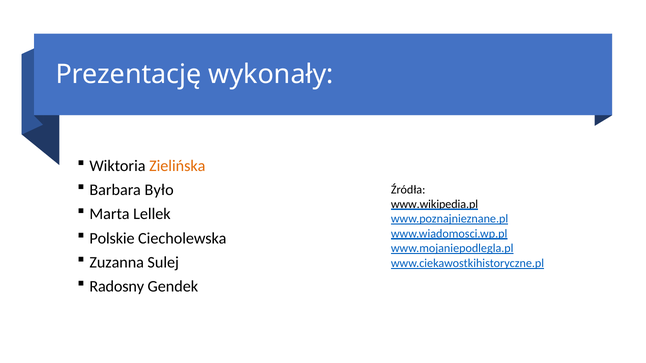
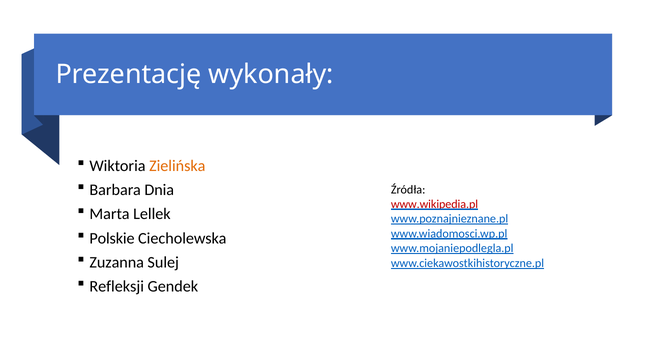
Było: Było -> Dnia (159, 190)
www.wikipedia.pl colour: black -> red (435, 204)
Radosny: Radosny -> Refleksji (117, 287)
